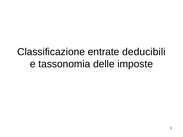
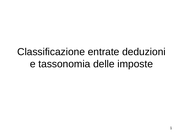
deducibili: deducibili -> deduzioni (144, 52)
